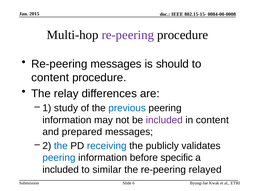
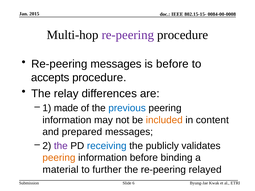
is should: should -> before (172, 64)
content: content -> accepts (50, 78)
study: study -> made (66, 108)
included colour: purple -> orange (164, 120)
the colour: blue -> purple (61, 146)
peering colour: blue -> orange (59, 158)
specific: specific -> binding (177, 158)
included: included -> material (61, 170)
similar: similar -> further (107, 170)
